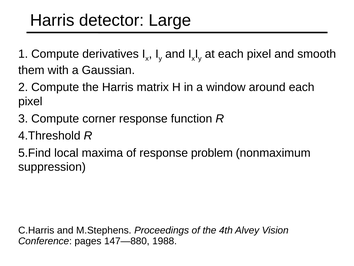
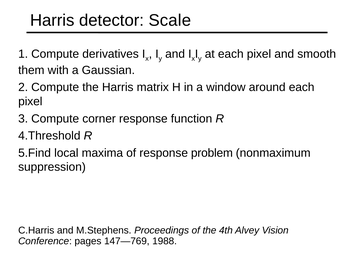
Large: Large -> Scale (170, 20)
147—880: 147—880 -> 147—769 (127, 241)
